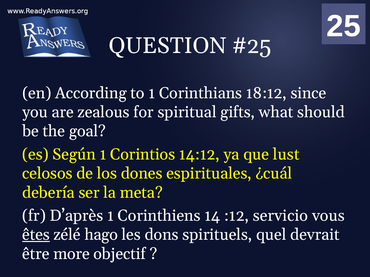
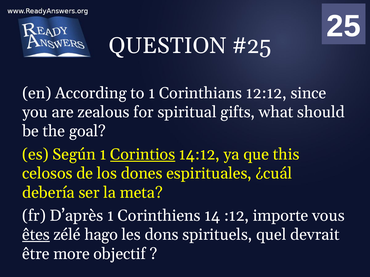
18:12: 18:12 -> 12:12 (266, 93)
Corintios underline: none -> present (143, 155)
lust: lust -> this (286, 155)
servicio: servicio -> importe (281, 216)
